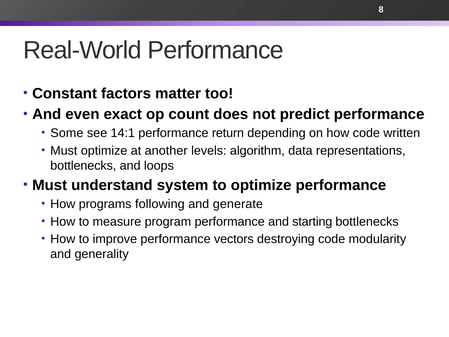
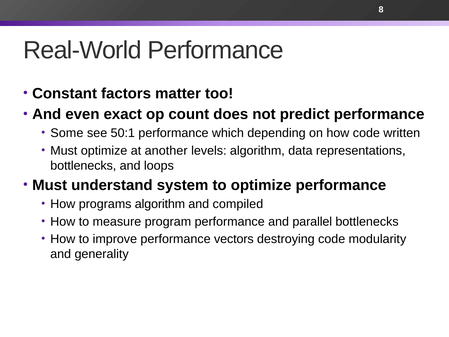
14:1: 14:1 -> 50:1 (123, 133)
return: return -> which (228, 133)
programs following: following -> algorithm (160, 204)
generate: generate -> compiled (238, 204)
starting: starting -> parallel (312, 221)
